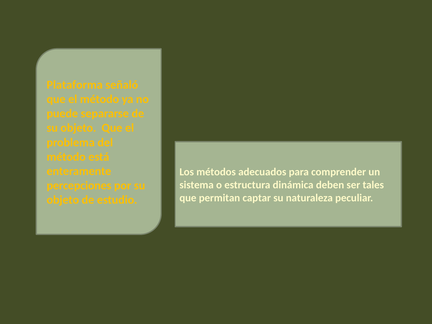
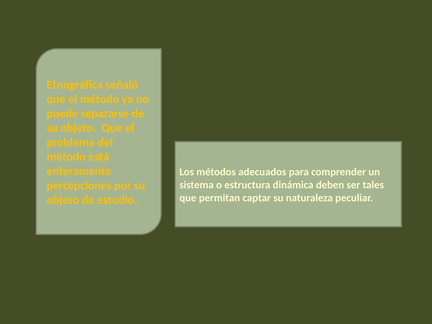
Plataforma: Plataforma -> Etnográfica (75, 85)
